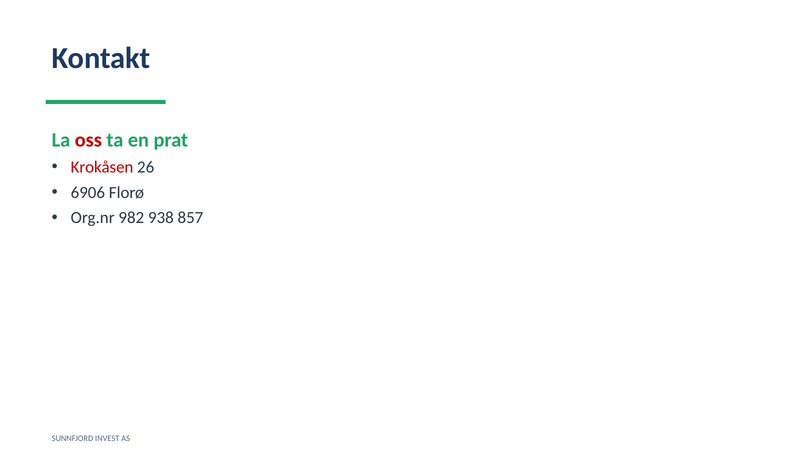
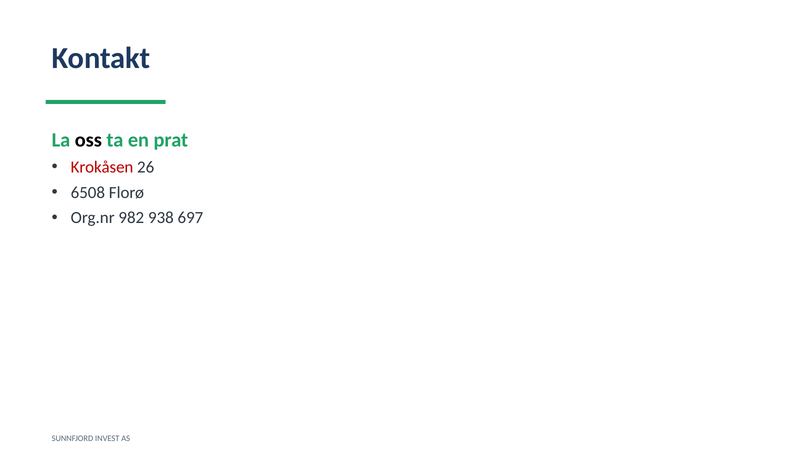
oss colour: red -> black (88, 140)
6906: 6906 -> 6508 (88, 192)
857: 857 -> 697 (190, 218)
